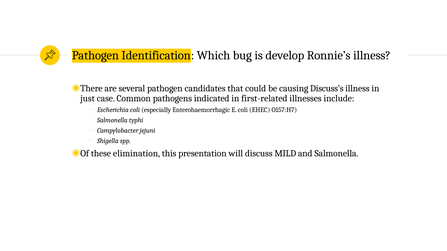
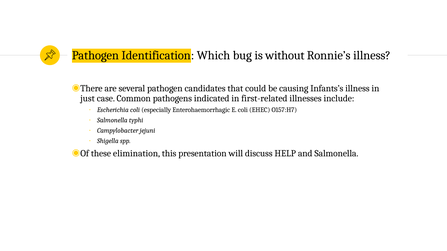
develop: develop -> without (285, 56)
Discuss’s: Discuss’s -> Infants’s (327, 88)
MILD: MILD -> HELP (285, 154)
